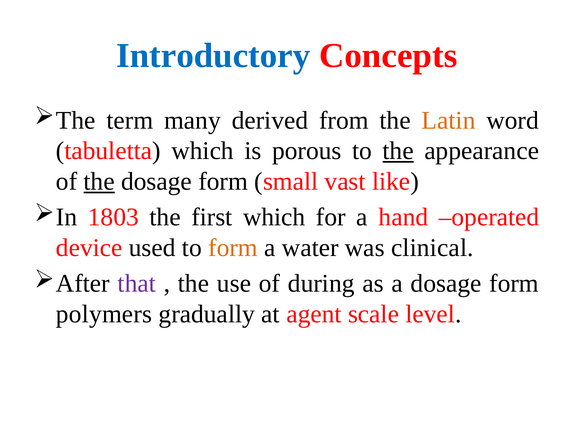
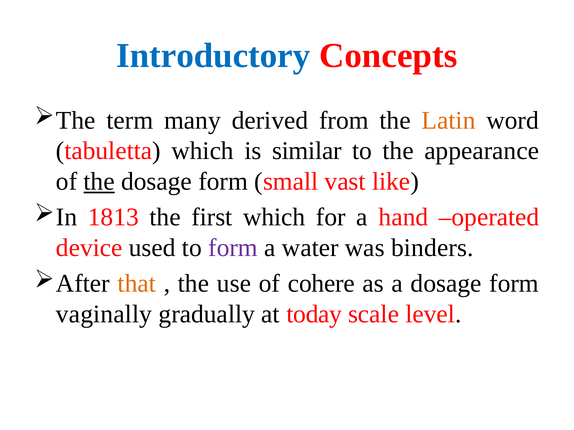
porous: porous -> similar (307, 151)
the underline: present -> none (398, 151)
1803: 1803 -> 1813 (113, 217)
form colour: orange -> purple (233, 248)
clinical: clinical -> binders (432, 248)
that colour: purple -> orange (137, 284)
during: during -> cohere (321, 284)
polymers: polymers -> vaginally (104, 314)
agent: agent -> today (314, 314)
